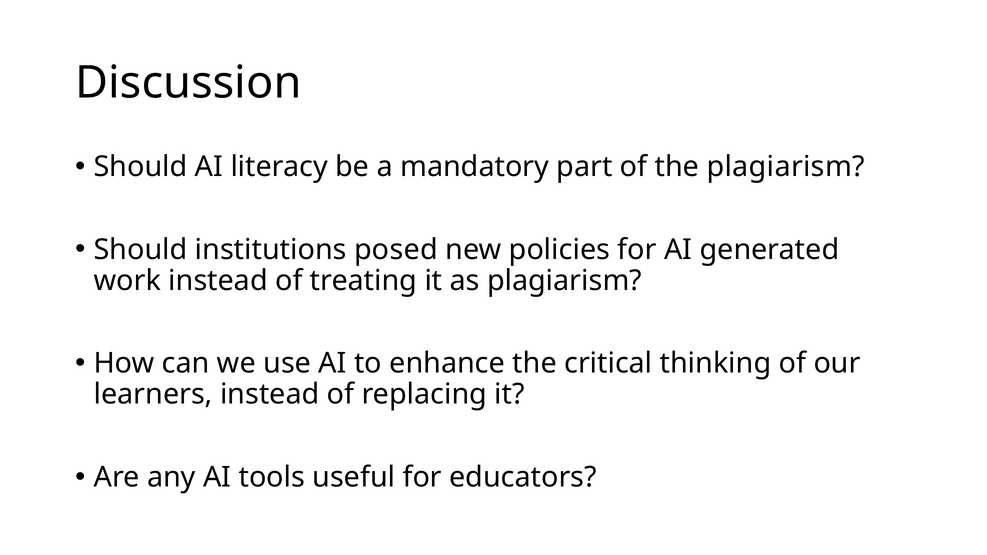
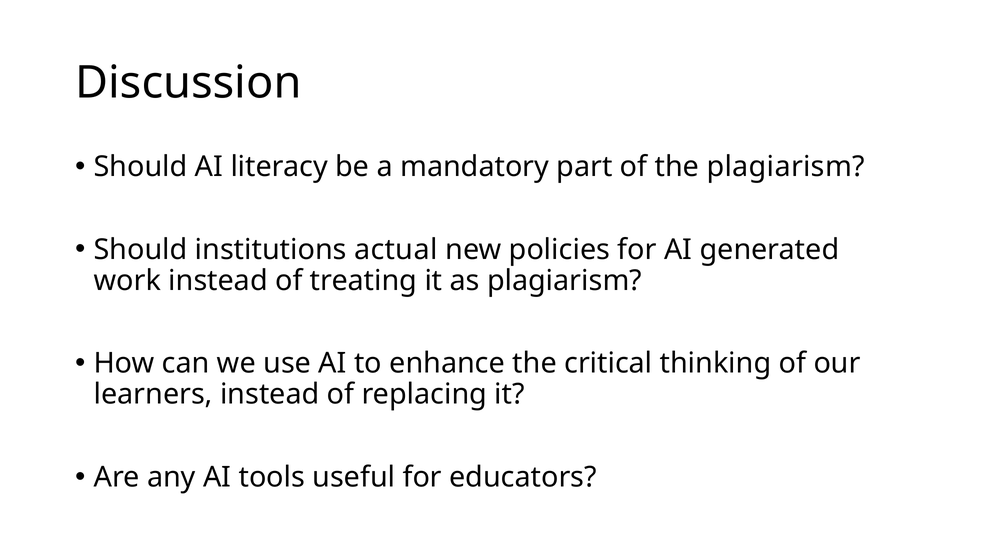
posed: posed -> actual (396, 250)
